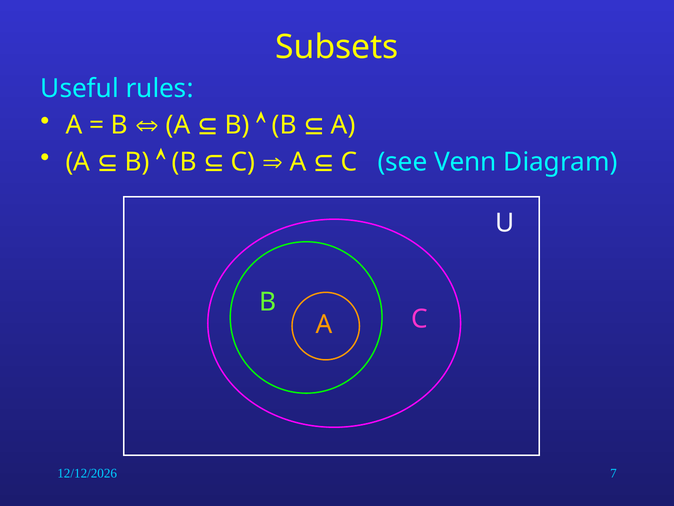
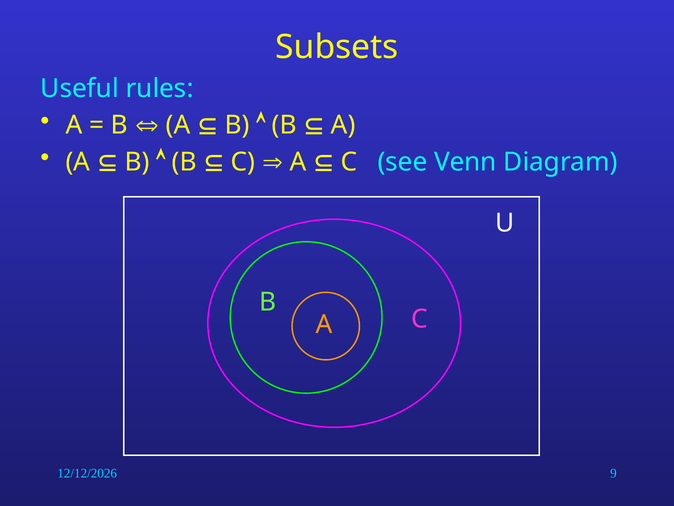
7: 7 -> 9 (613, 473)
